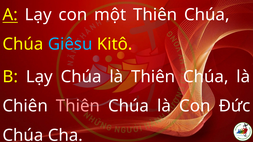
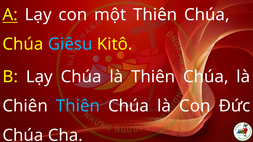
Thiên colour: pink -> light blue (78, 106)
